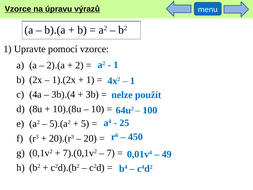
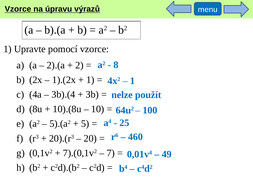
1: 1 -> 8 (116, 65)
450: 450 -> 460 (135, 137)
